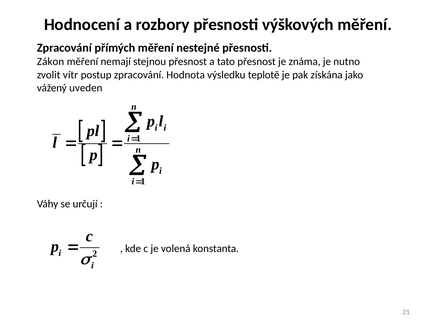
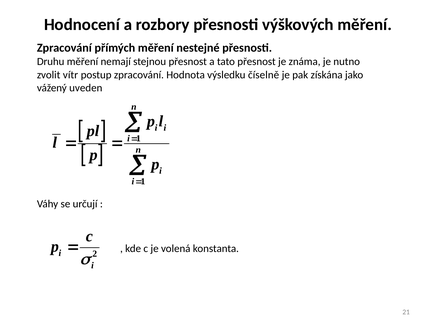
Zákon: Zákon -> Druhu (51, 62)
teplotě: teplotě -> číselně (264, 75)
